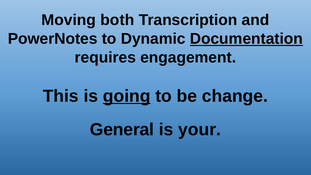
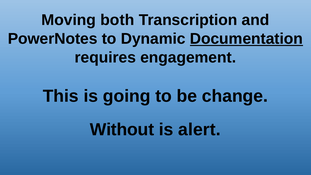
going underline: present -> none (127, 96)
General: General -> Without (122, 129)
your: your -> alert (200, 129)
